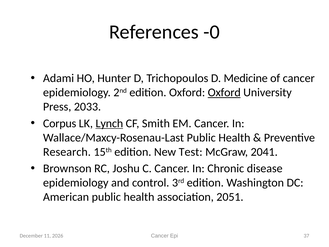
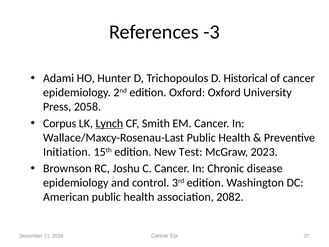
-0: -0 -> -3 (212, 32)
Medicine: Medicine -> Historical (246, 78)
Oxford underline: present -> none (224, 92)
2033: 2033 -> 2058 (88, 107)
Research: Research -> Initiation (67, 152)
2041: 2041 -> 2023 (264, 152)
2051: 2051 -> 2082 (230, 197)
